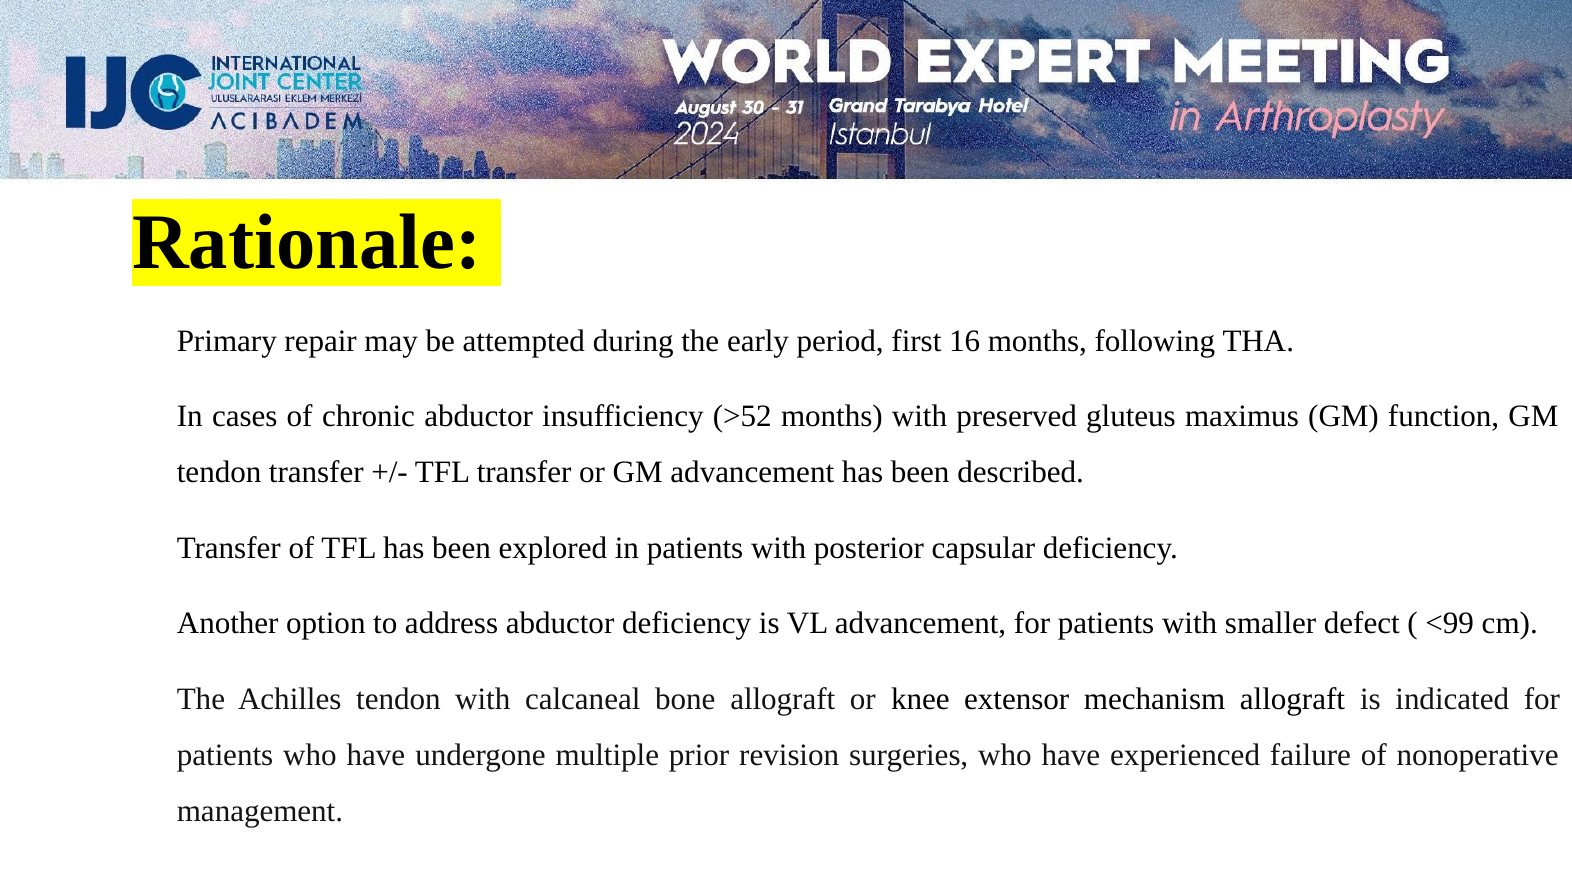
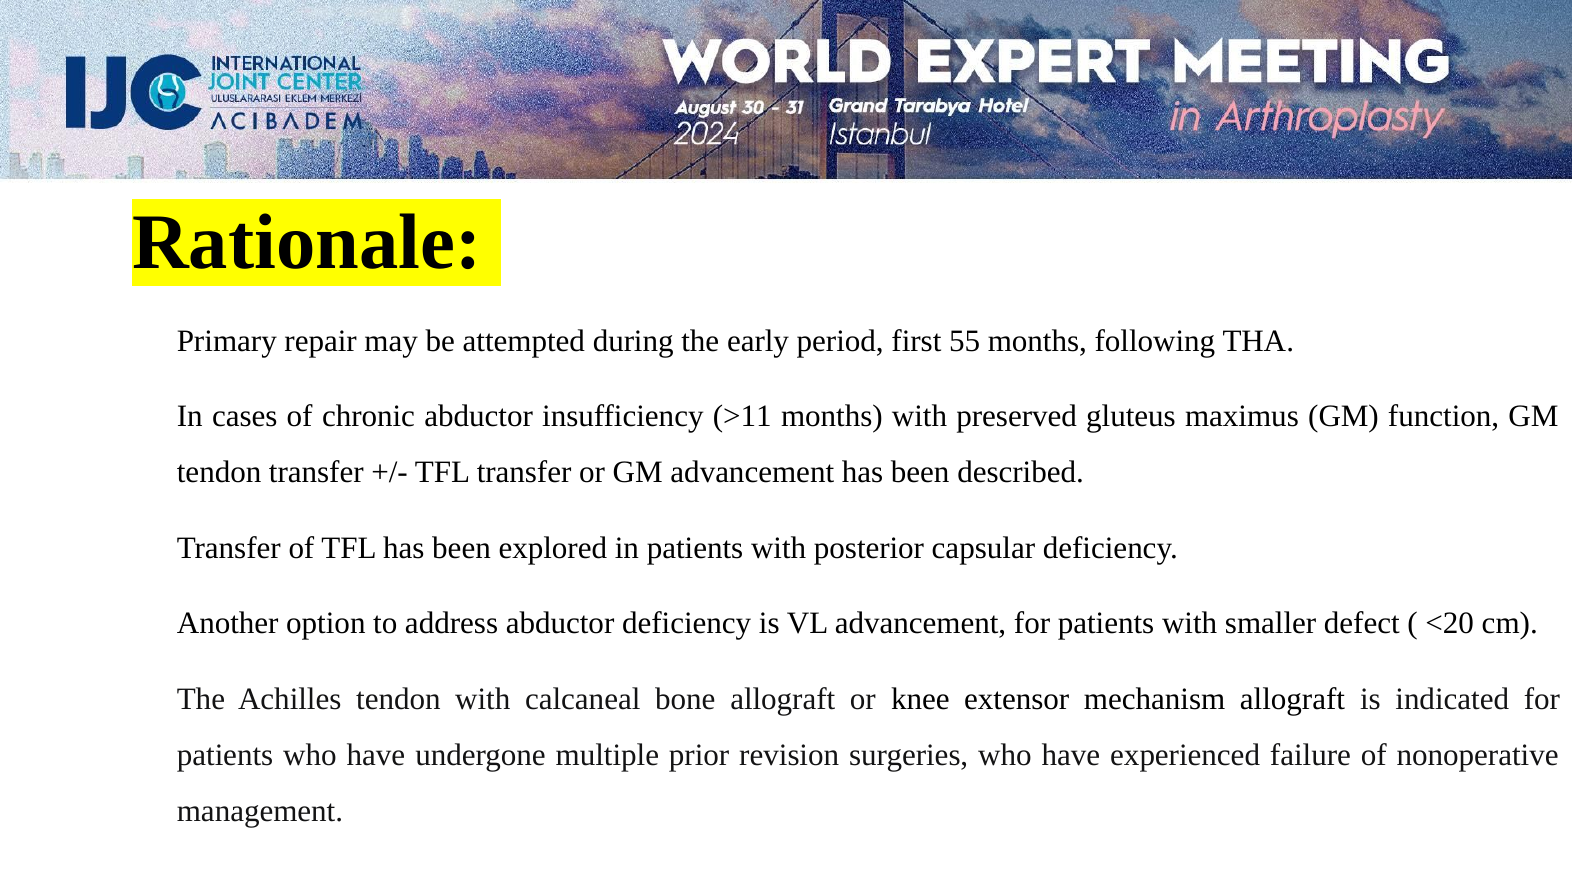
16: 16 -> 55 (965, 341)
>52: >52 -> >11 (742, 417)
<99: <99 -> <20 (1450, 624)
